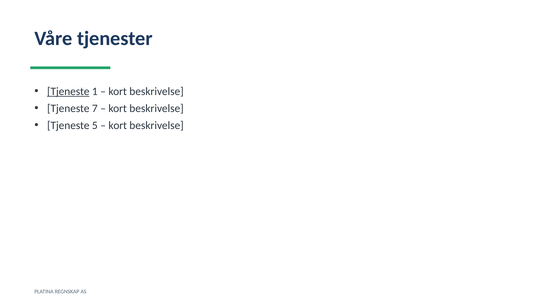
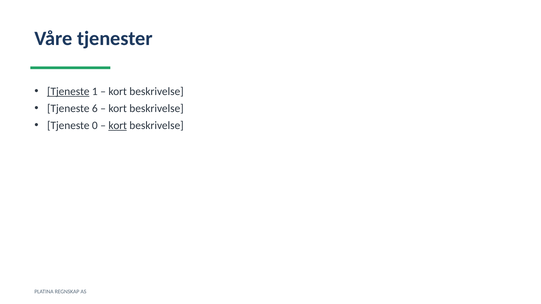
7: 7 -> 6 (95, 109)
5: 5 -> 0 (95, 125)
kort underline: none -> present (118, 125)
